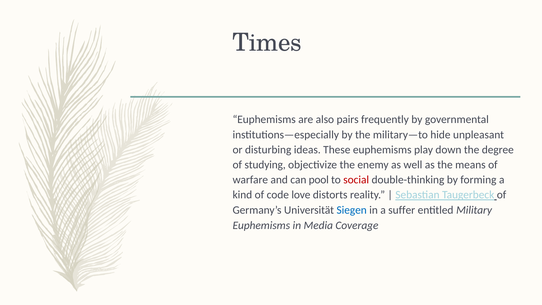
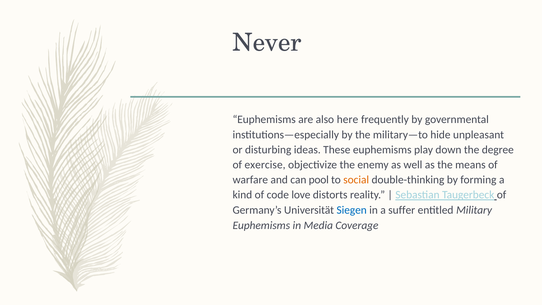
Times: Times -> Never (267, 43)
pairs: pairs -> here (348, 120)
studying: studying -> exercise (265, 165)
social colour: red -> orange (356, 180)
